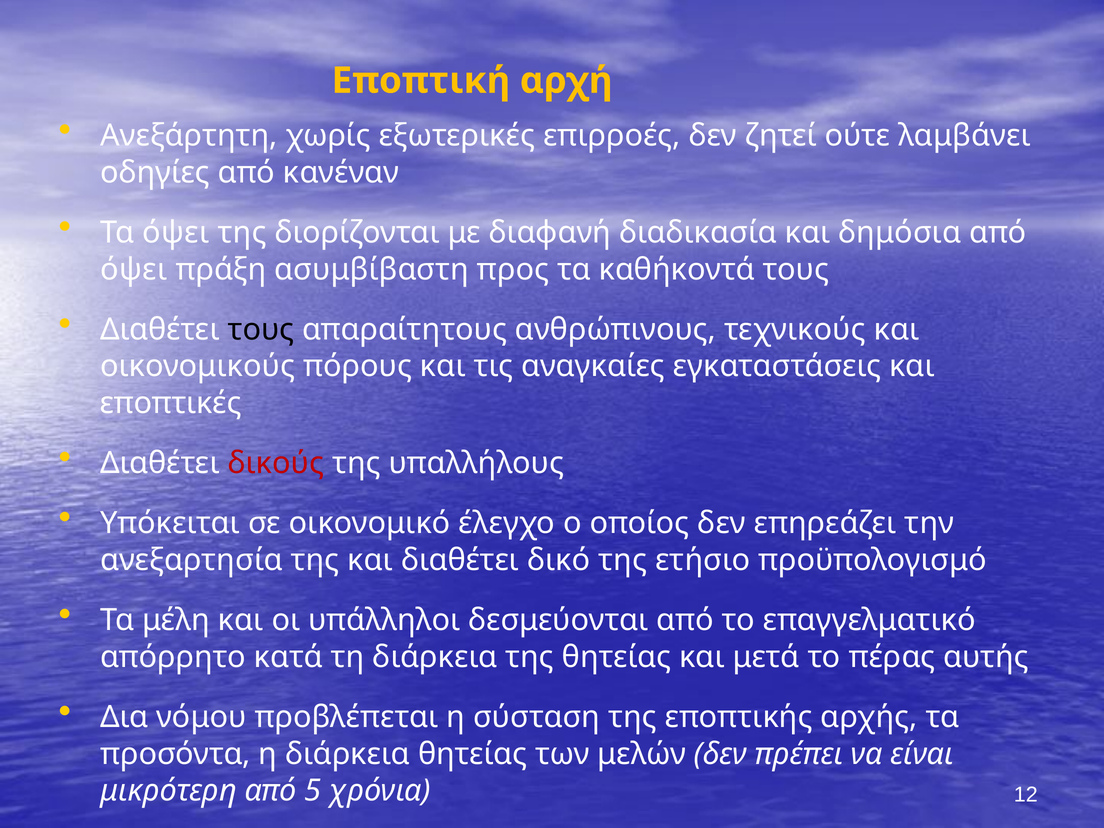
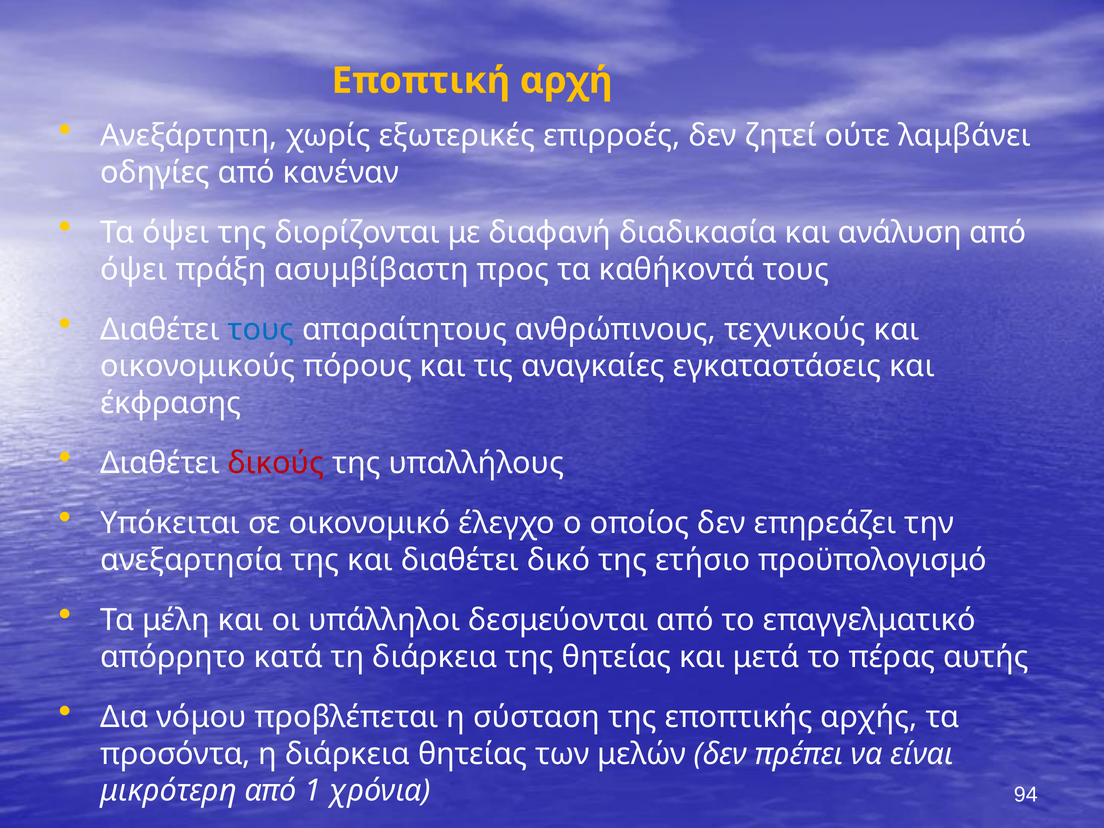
δημόσια: δημόσια -> ανάλυση (900, 233)
τους colour: black -> blue (261, 330)
εποπτικές: εποπτικές -> έκφρασης (171, 403)
5: 5 -> 1 (313, 791)
12: 12 -> 94 (1026, 795)
